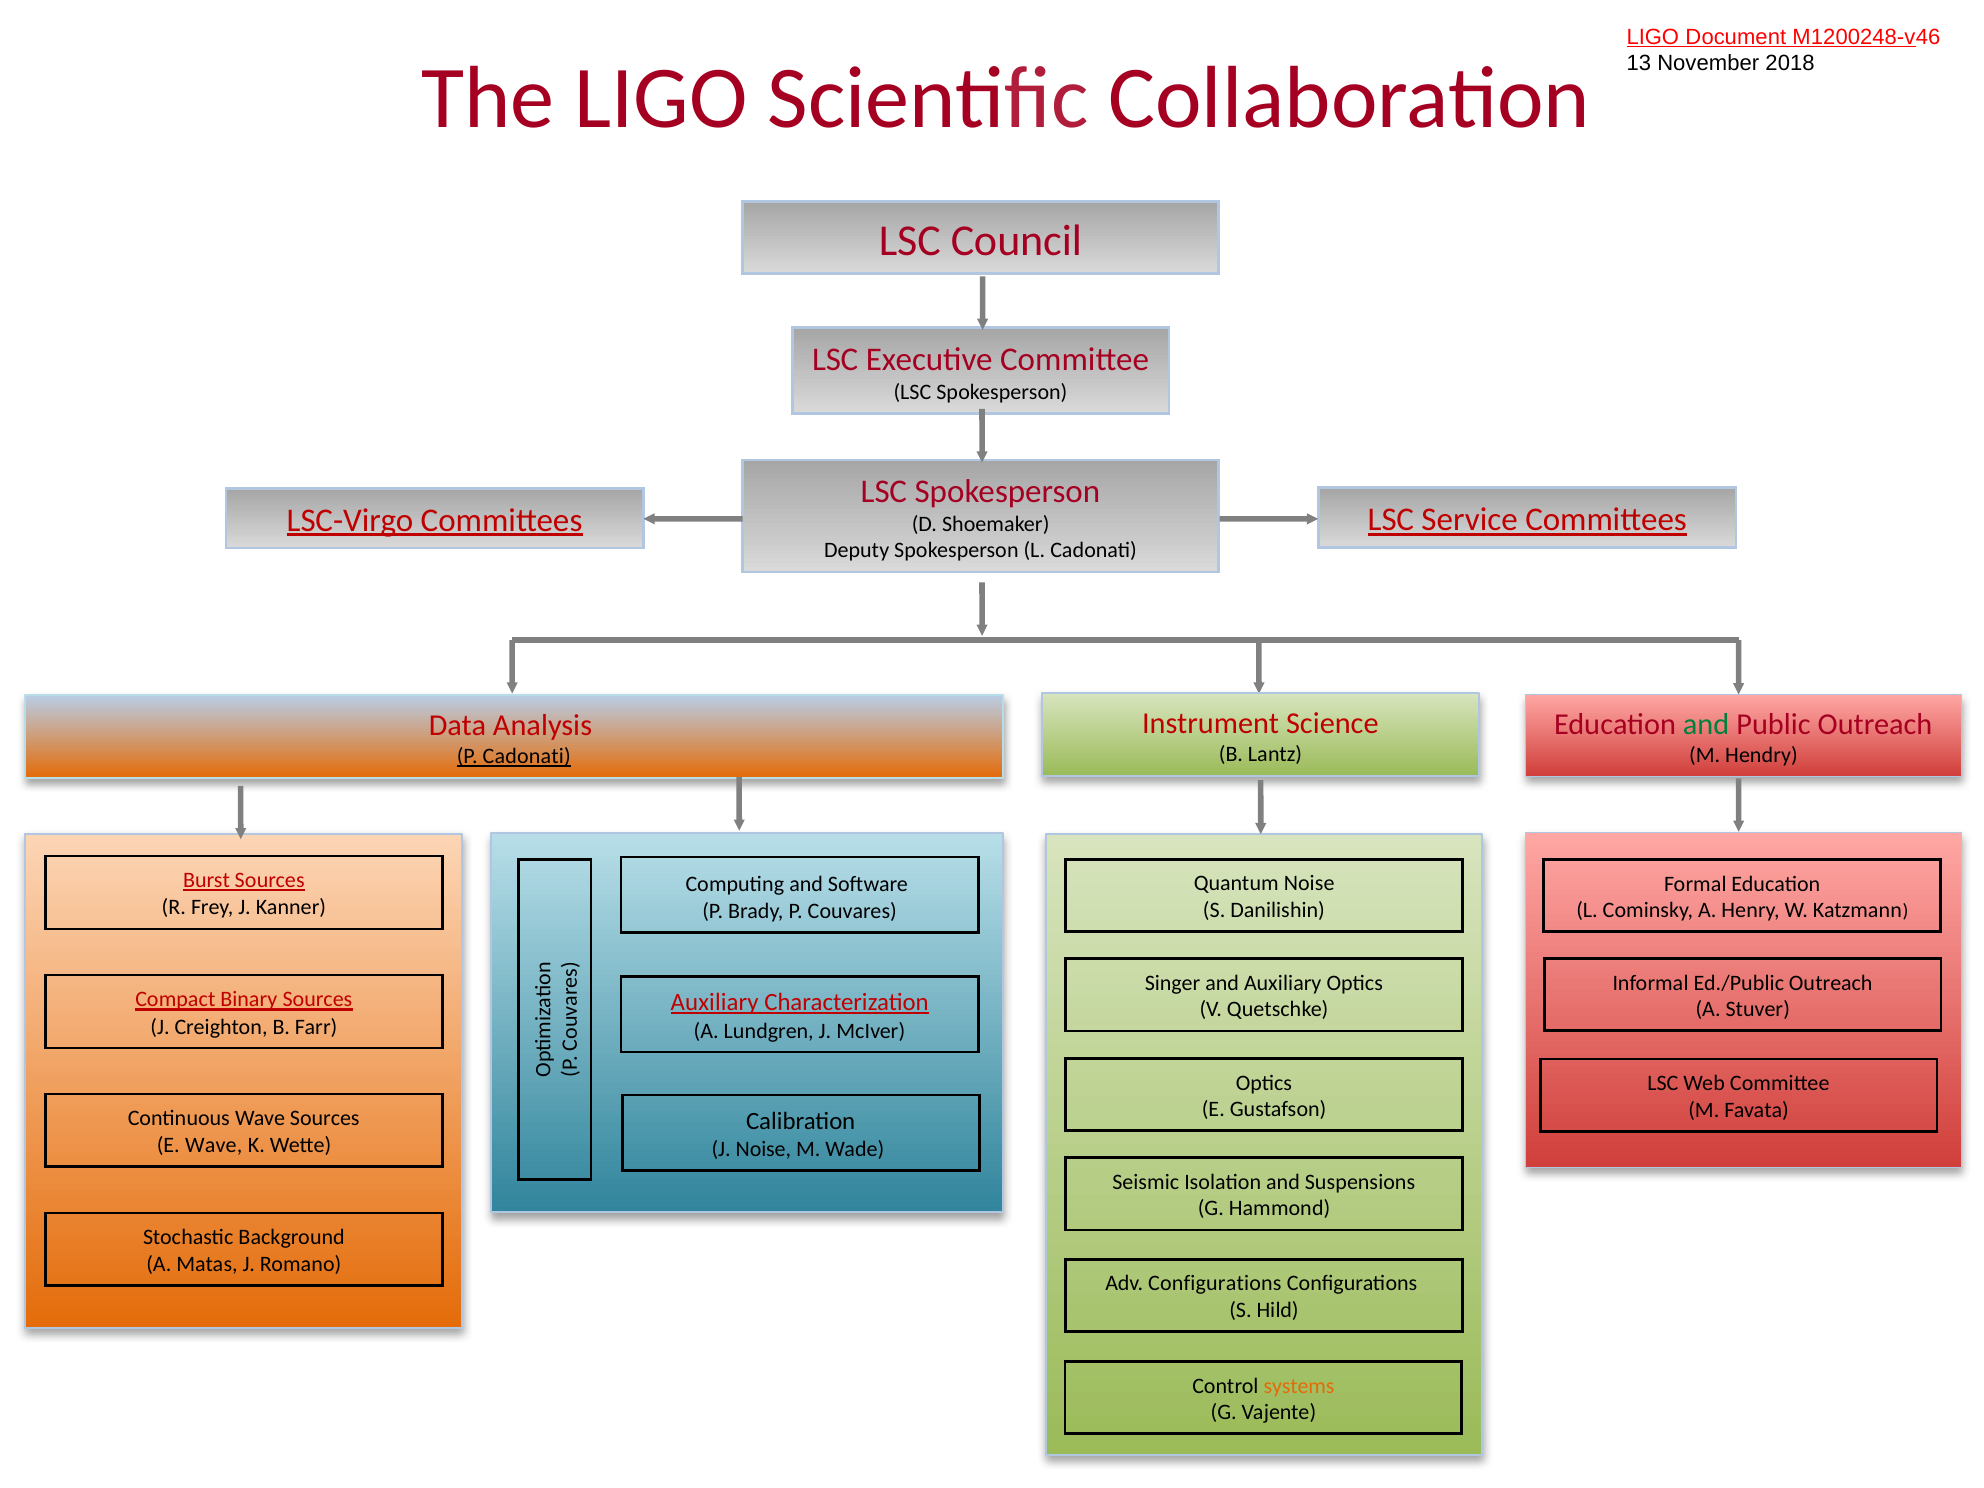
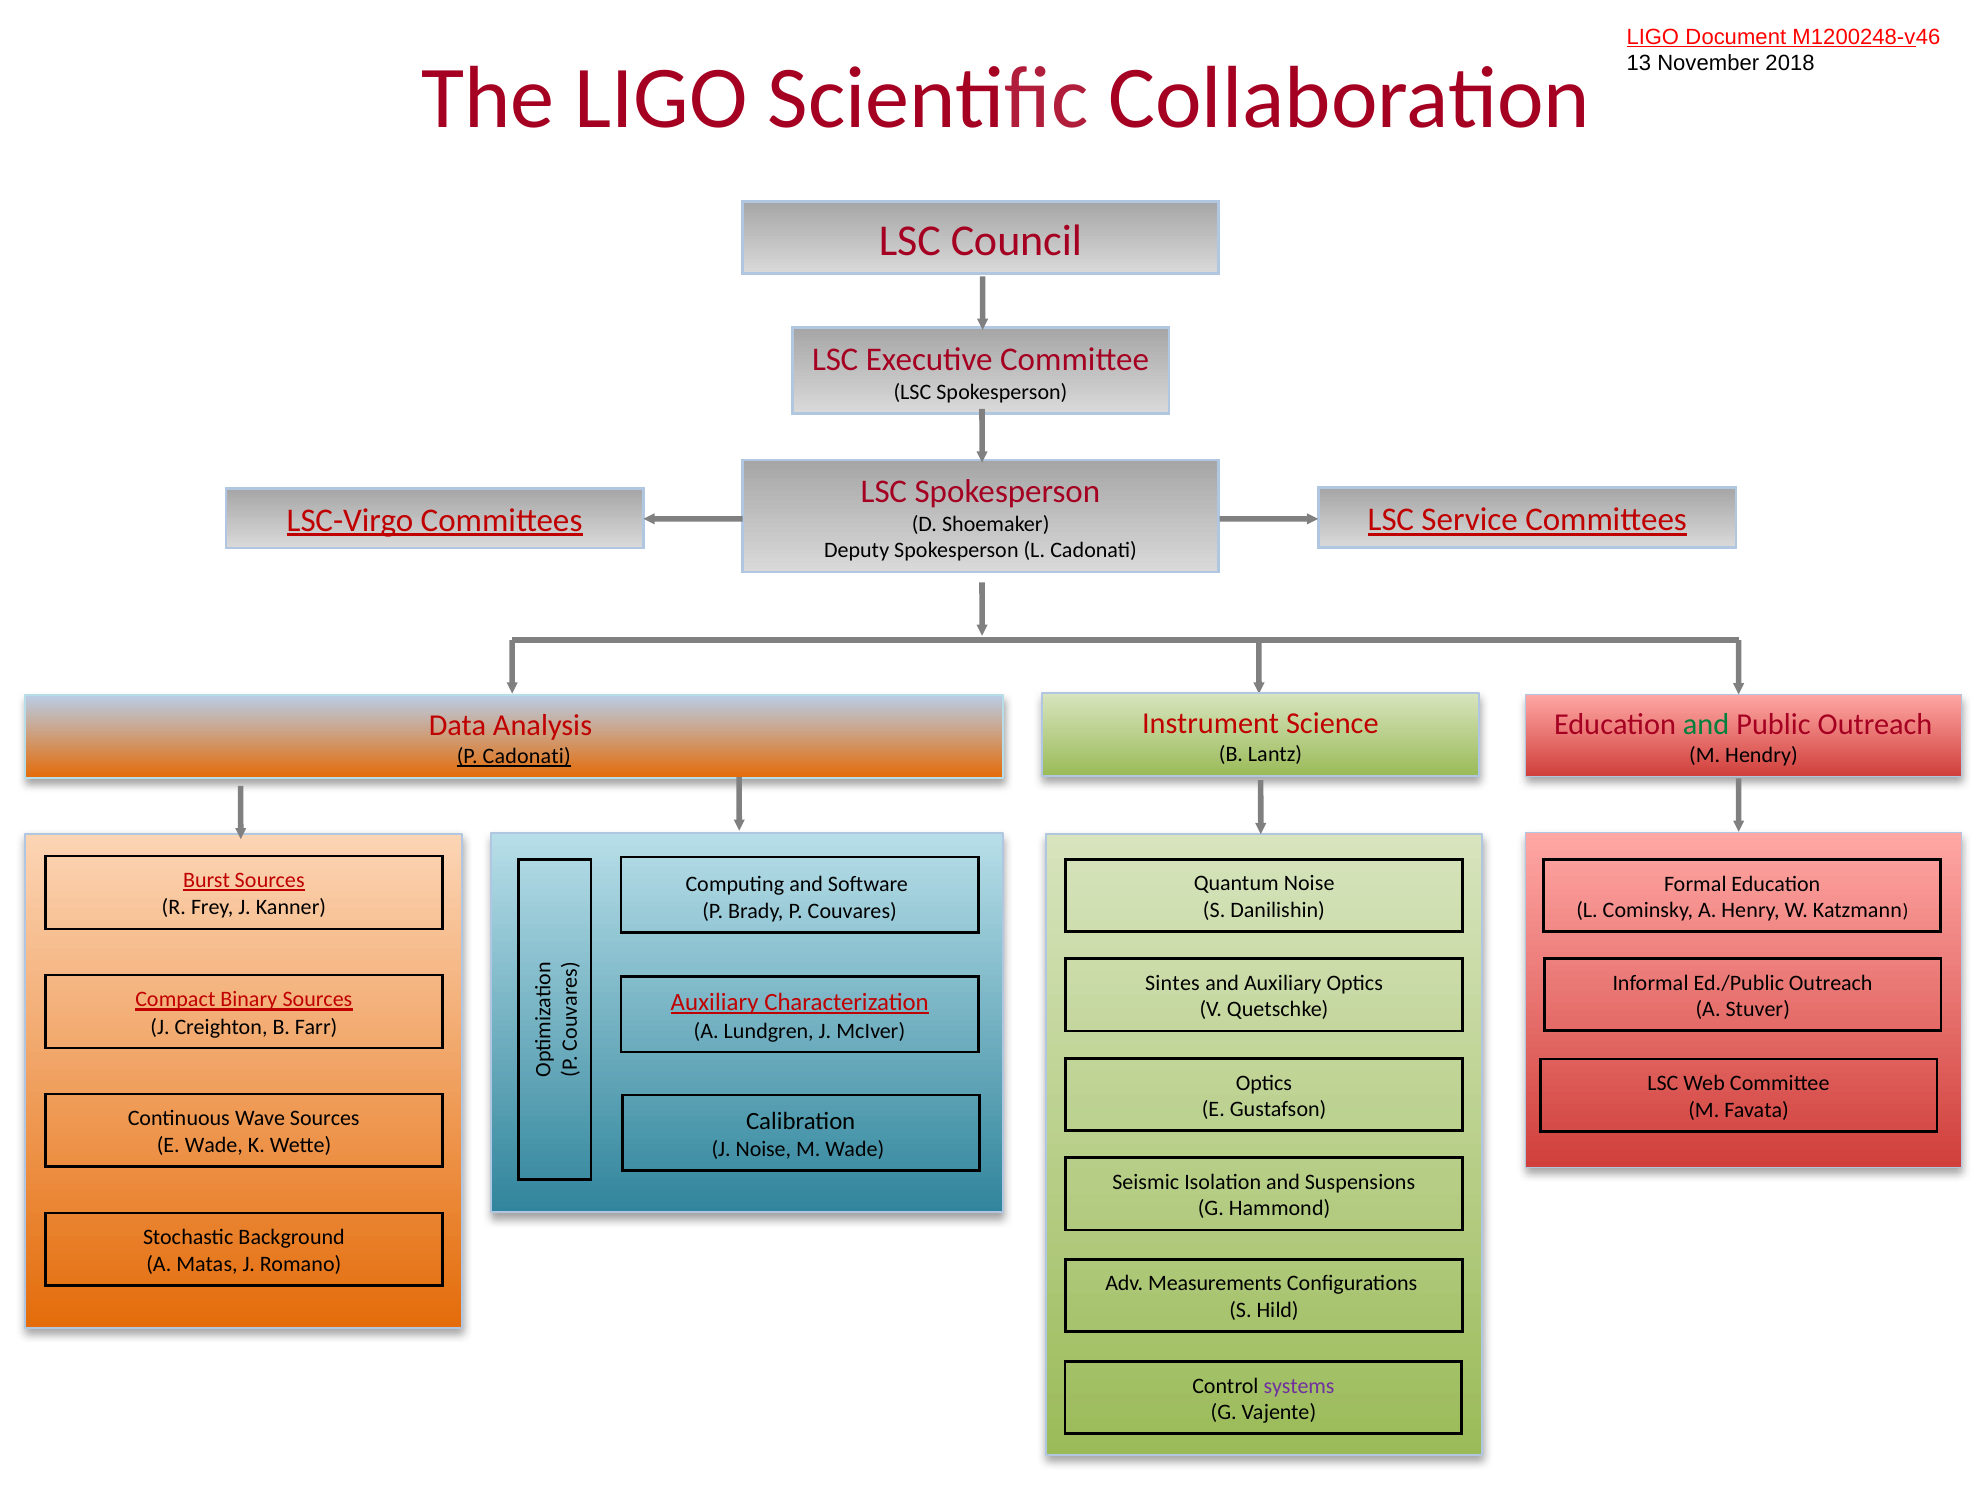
Singer: Singer -> Sintes (1172, 983)
E Wave: Wave -> Wade (214, 1145)
Adv Configurations: Configurations -> Measurements (1215, 1284)
systems colour: orange -> purple (1299, 1386)
